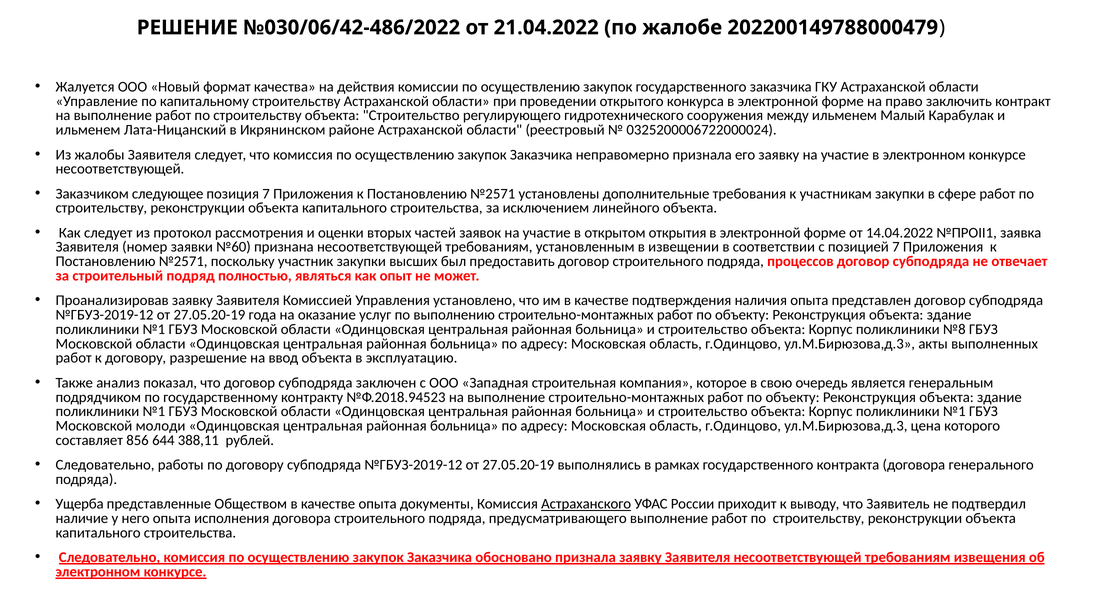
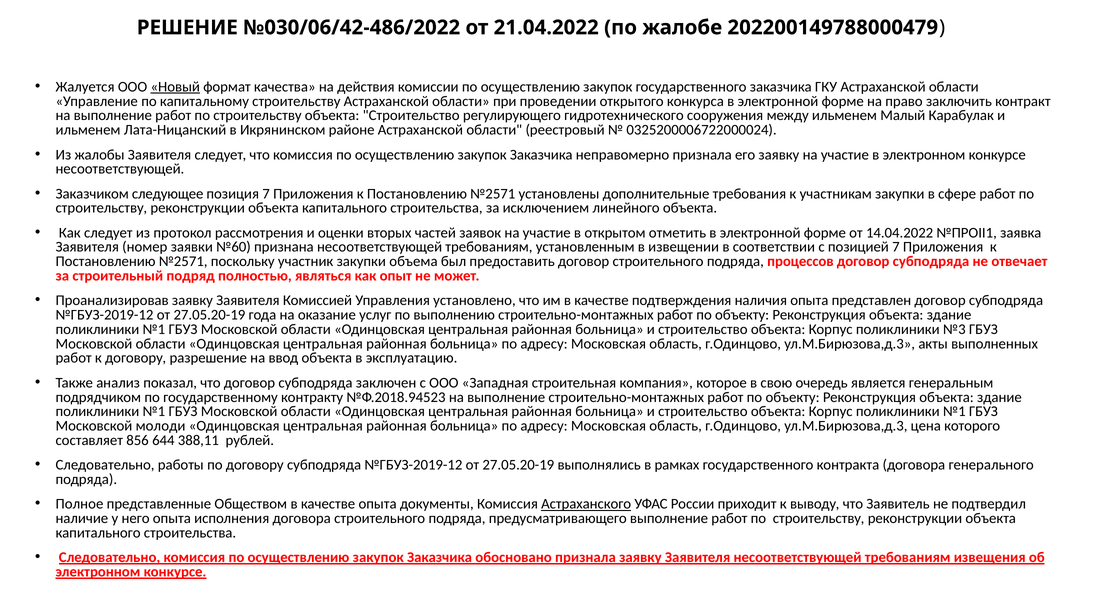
Новый underline: none -> present (175, 87)
открытия: открытия -> отметить (677, 233)
высших: высших -> объема (413, 261)
№8: №8 -> №3 (954, 329)
Ущерба: Ущерба -> Полное (79, 504)
